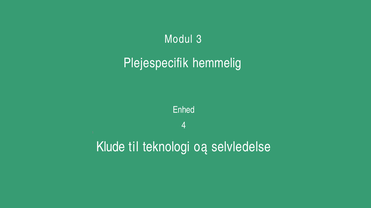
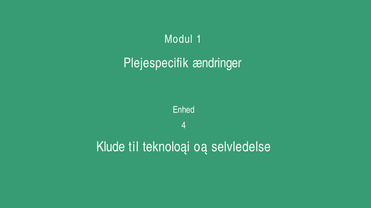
Modul 3: 3 -> 1 (199, 39)
hemmelig: hemmelig -> ændringer (217, 63)
teknologi: teknologi -> teknoloąi (166, 147)
